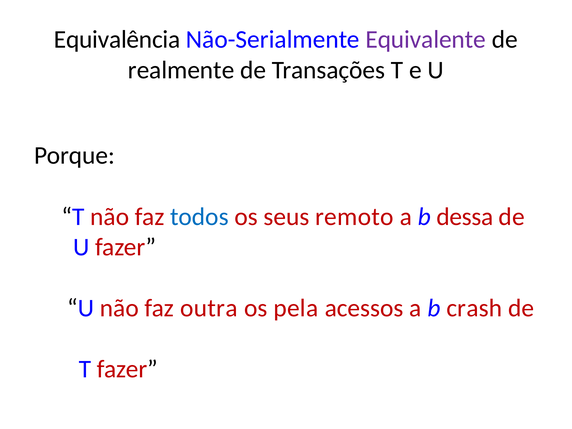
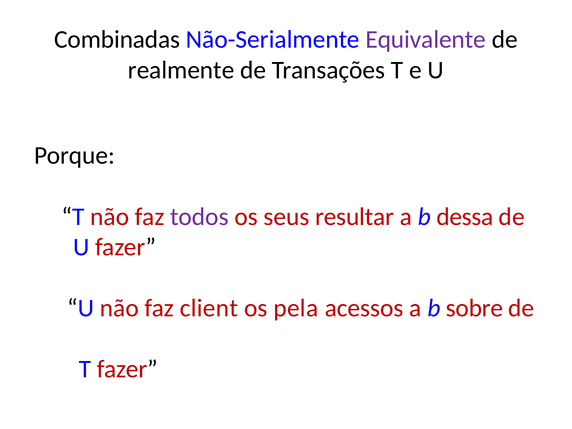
Equivalência: Equivalência -> Combinadas (117, 39)
todos colour: blue -> purple (199, 217)
remoto: remoto -> resultar (355, 217)
outra: outra -> client (209, 308)
crash: crash -> sobre (475, 308)
